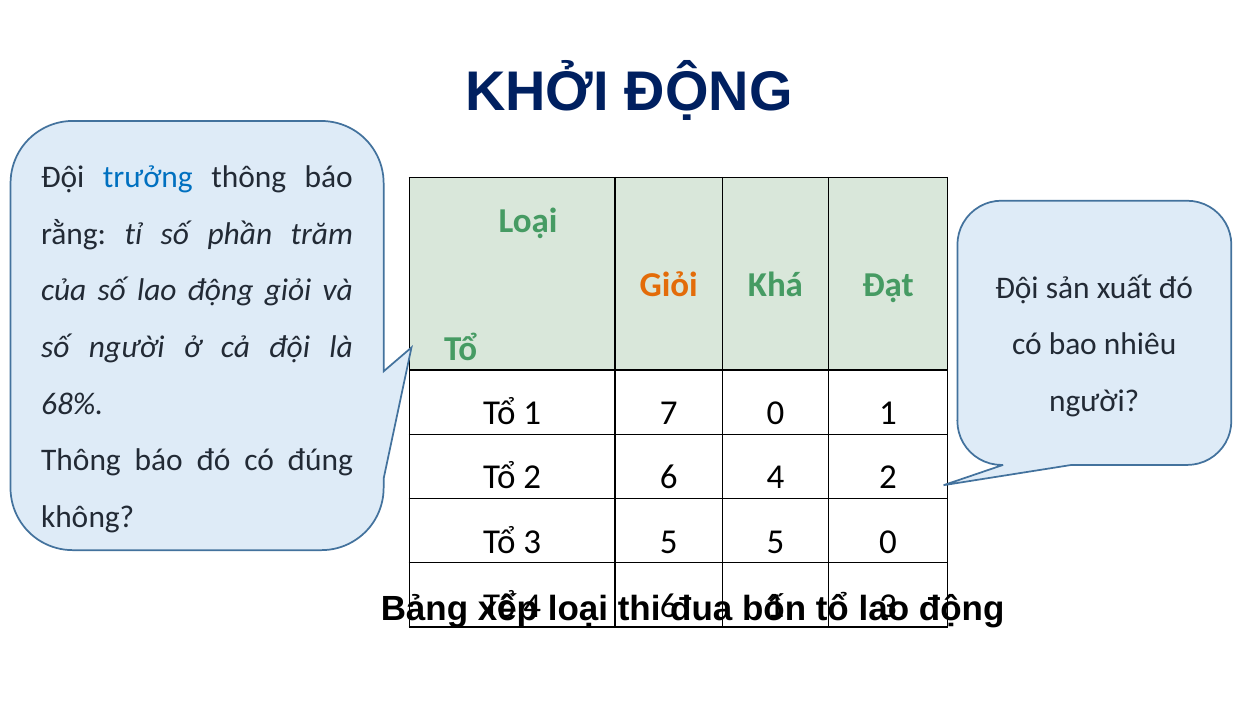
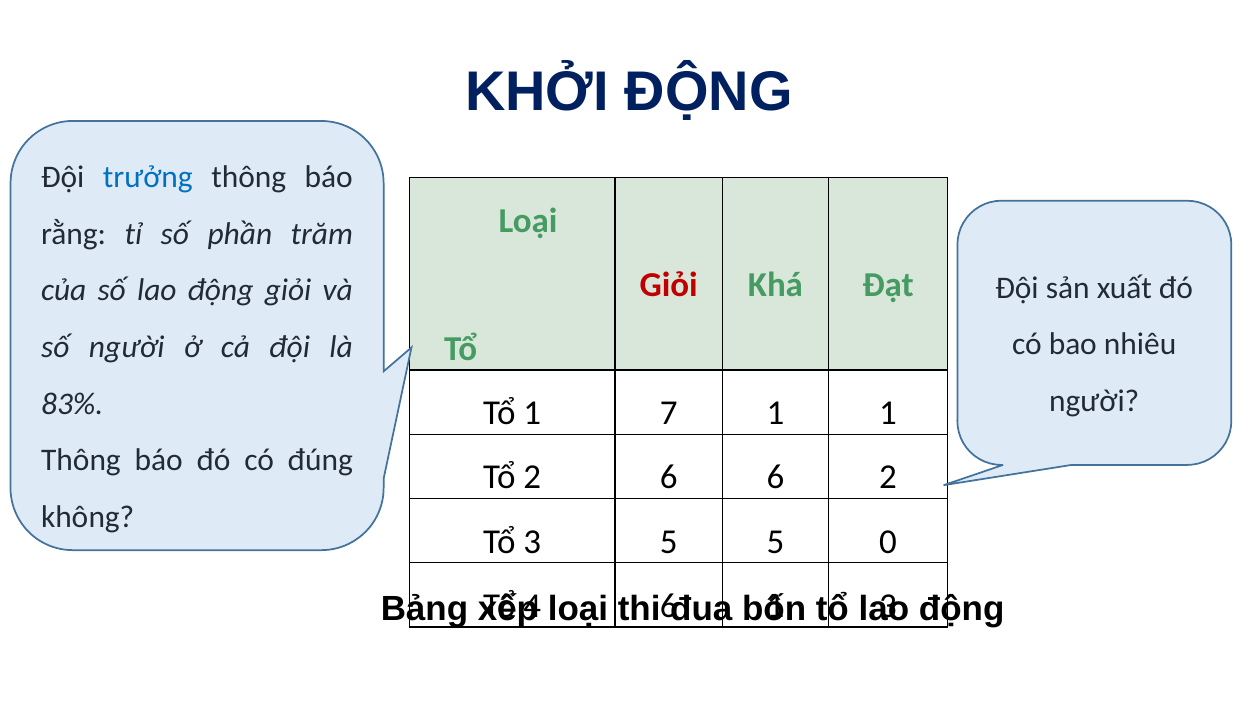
Giỏi colour: orange -> red (669, 285)
68%: 68% -> 83% (72, 404)
7 0: 0 -> 1 (775, 414)
6 4: 4 -> 6 (775, 478)
